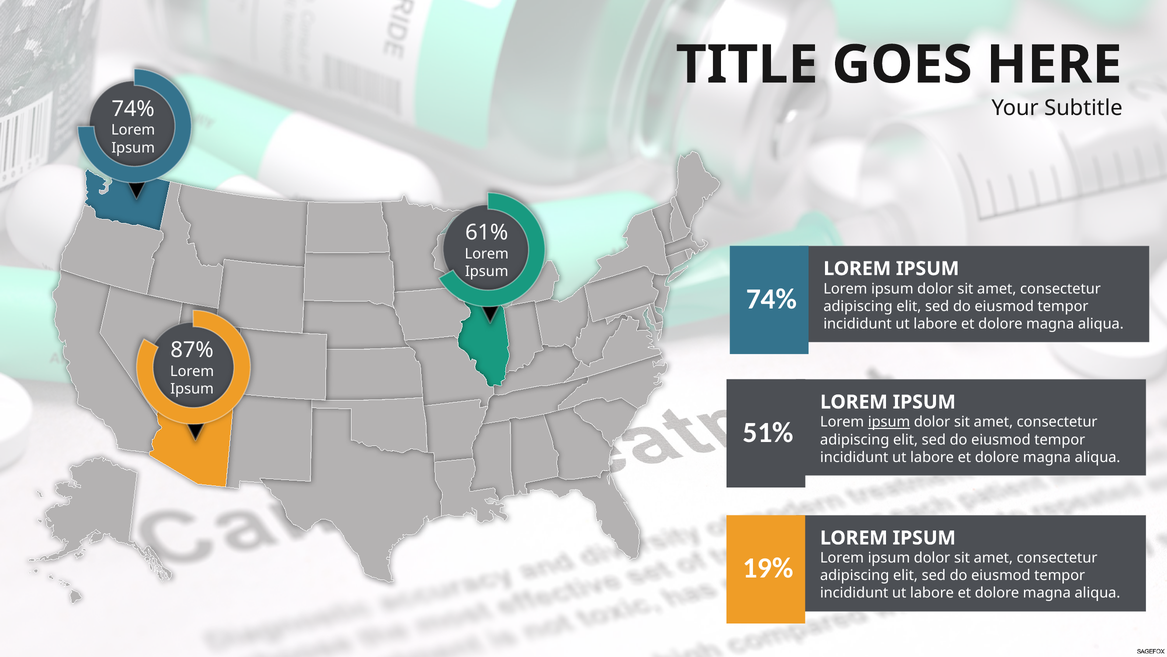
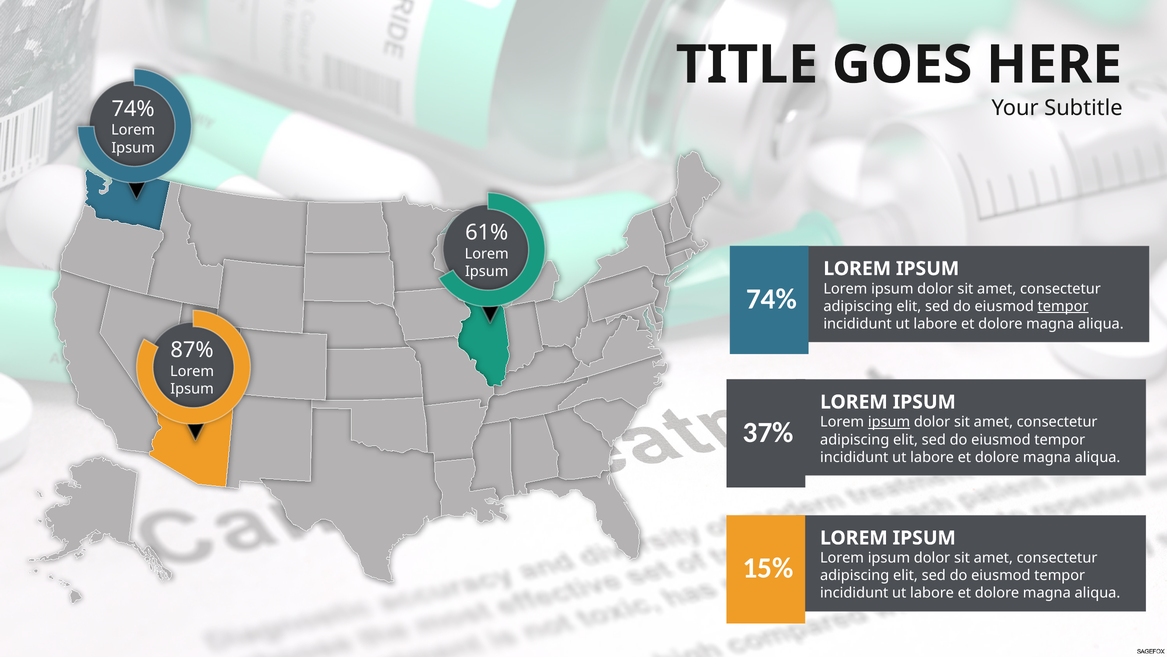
tempor underline: none -> present (1063, 306)
51%: 51% -> 37% (768, 432)
19%: 19% -> 15% (768, 568)
